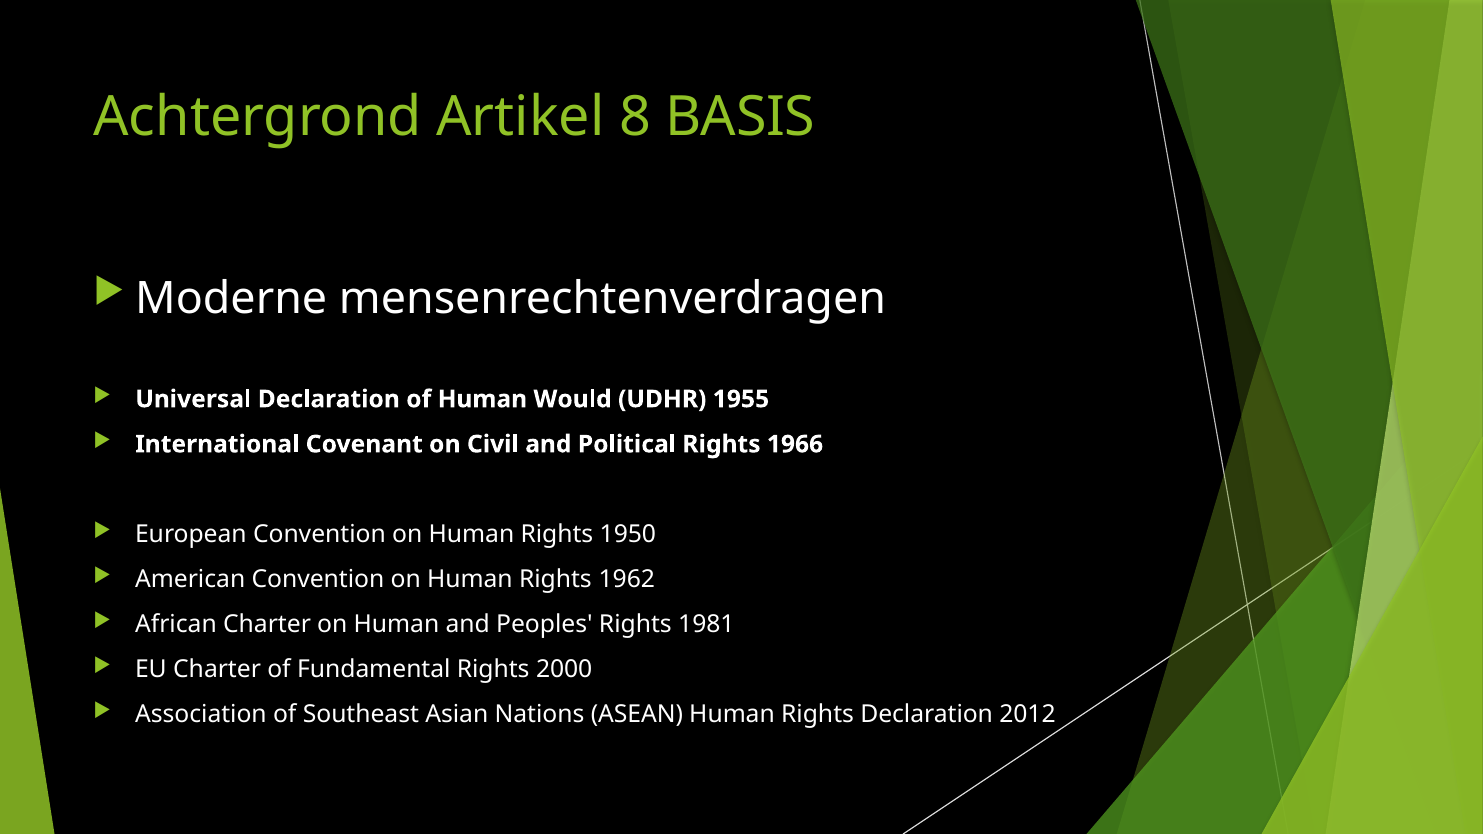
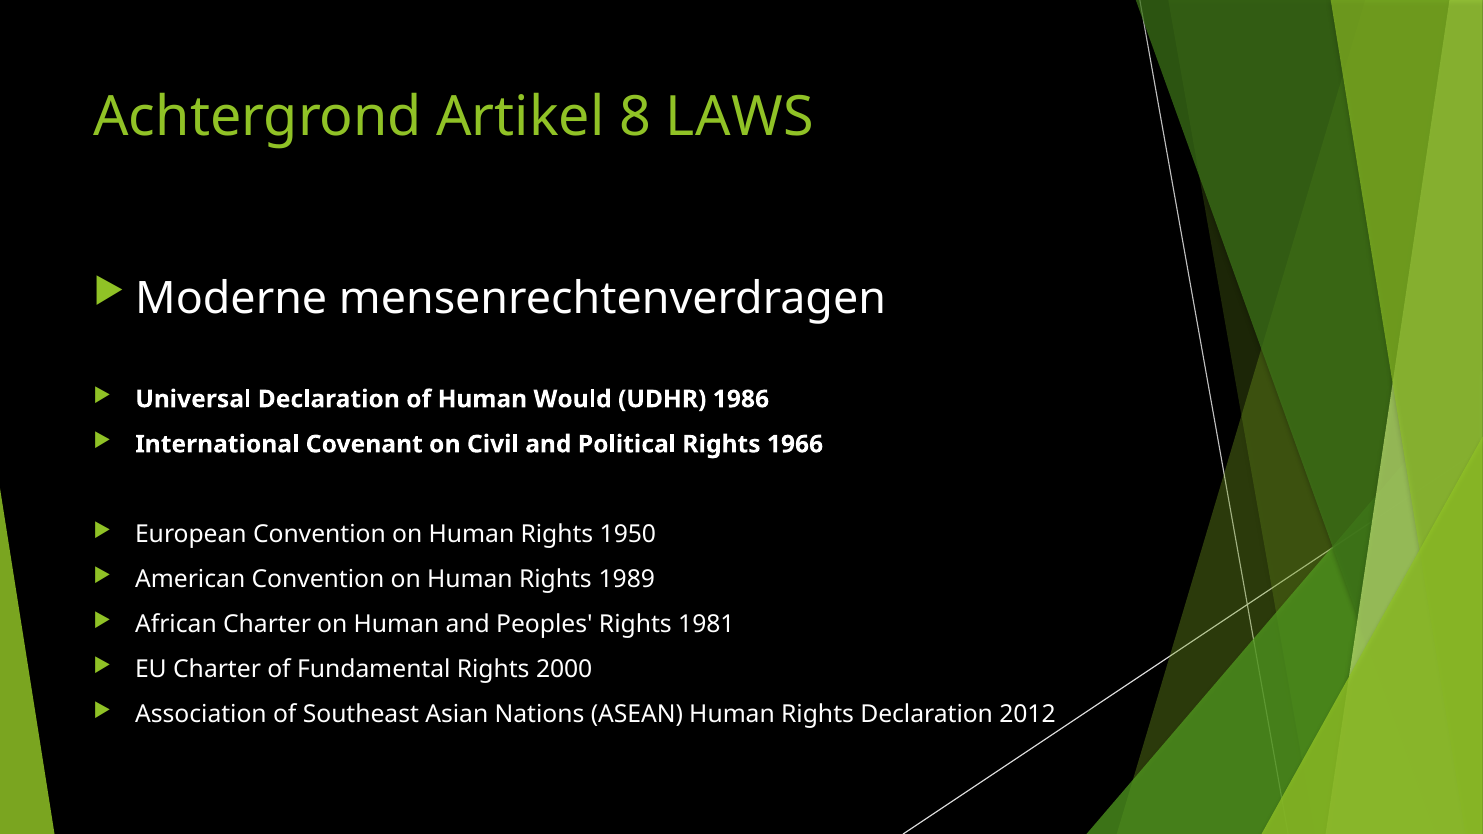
BASIS: BASIS -> LAWS (740, 117)
1955: 1955 -> 1986 (741, 399)
1962: 1962 -> 1989 (627, 580)
